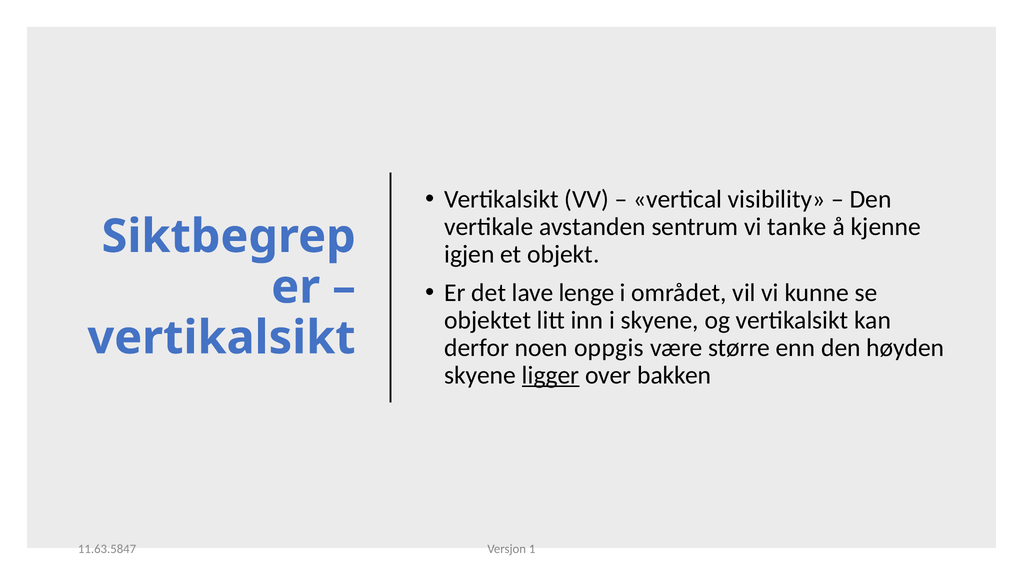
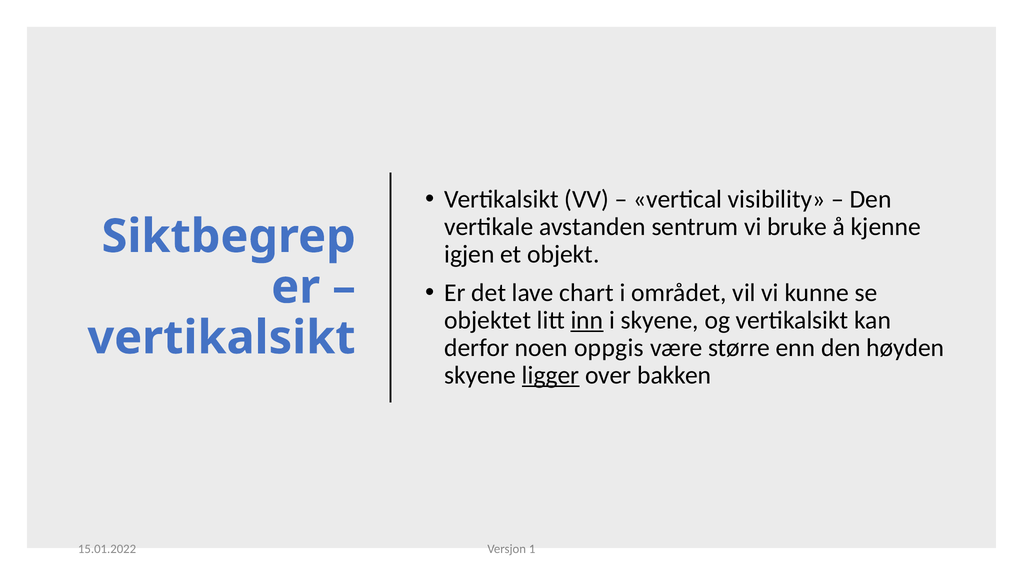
tanke: tanke -> bruke (797, 227)
lenge: lenge -> chart (586, 293)
inn underline: none -> present (587, 320)
11.63.5847: 11.63.5847 -> 15.01.2022 (107, 550)
